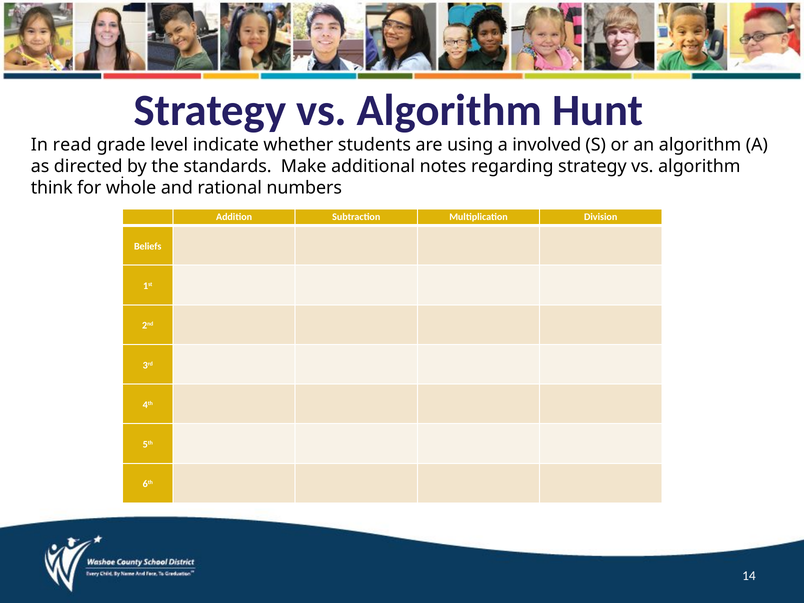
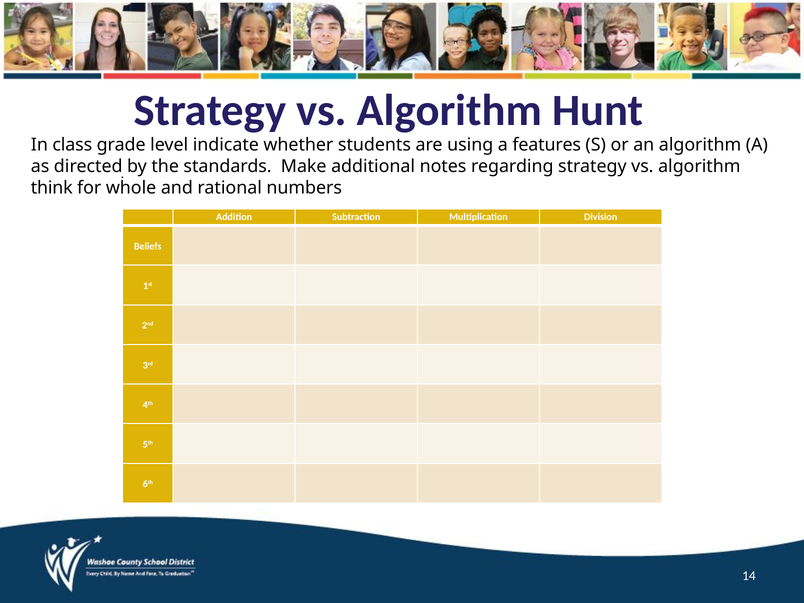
read: read -> class (72, 145)
involved: involved -> features (547, 145)
